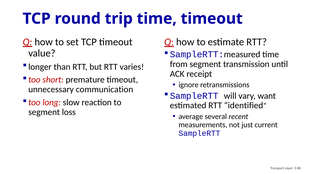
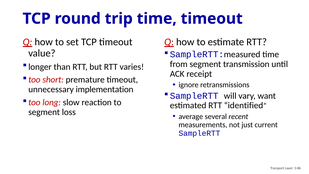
communication: communication -> implementation (105, 89)
